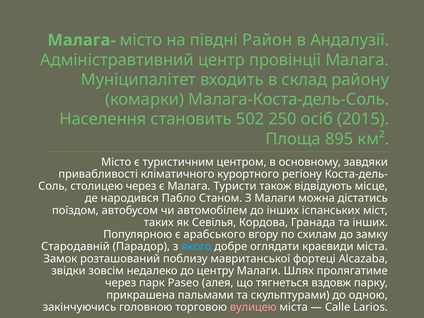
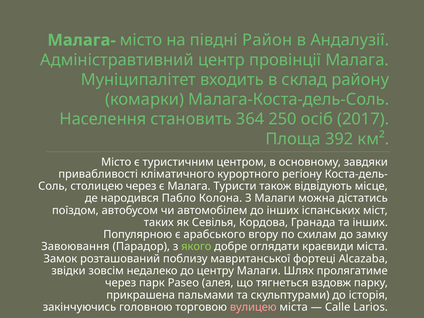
502: 502 -> 364 (250, 119)
2015: 2015 -> 2017 (363, 119)
895: 895 -> 392 (339, 139)
Станом: Станом -> Колона (221, 198)
Стародавній: Стародавній -> Завоювання (75, 247)
якого colour: light blue -> light green (196, 247)
одною: одною -> історія (368, 295)
